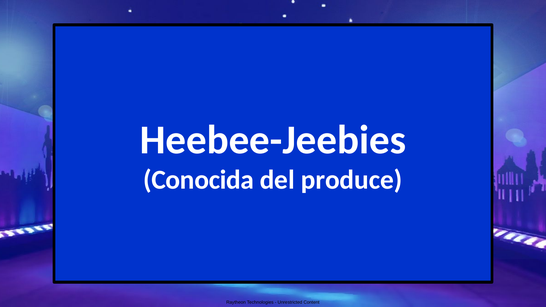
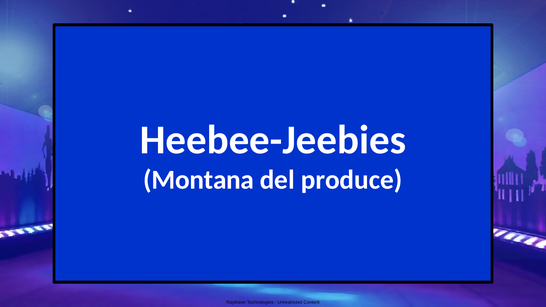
Conocida: Conocida -> Montana (199, 180)
